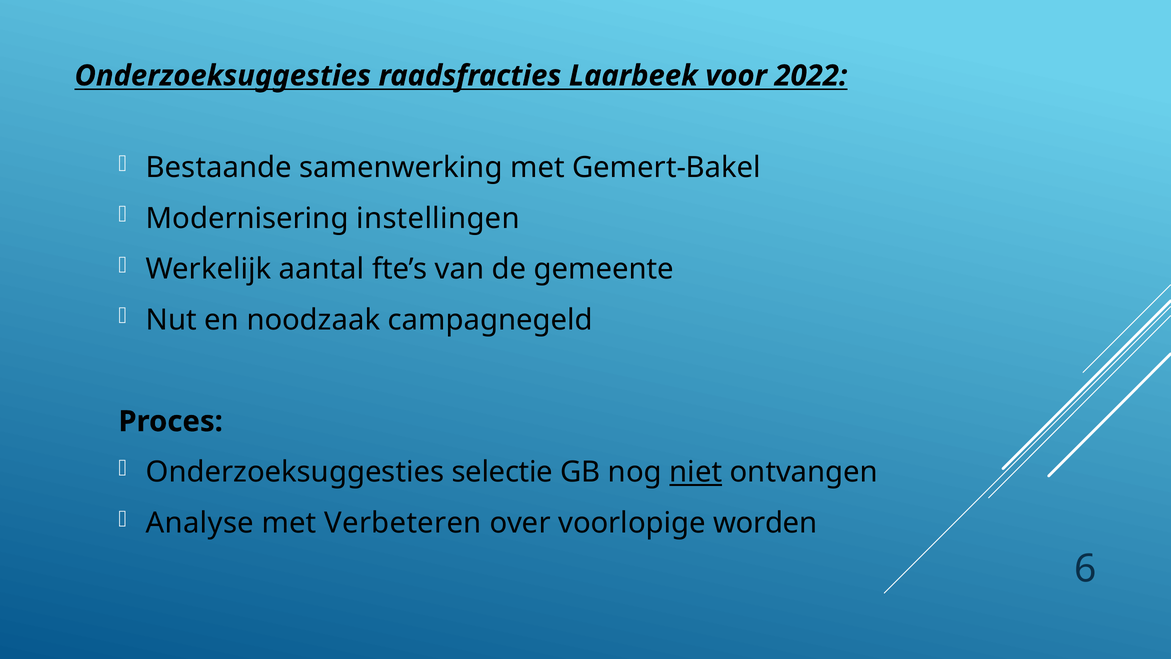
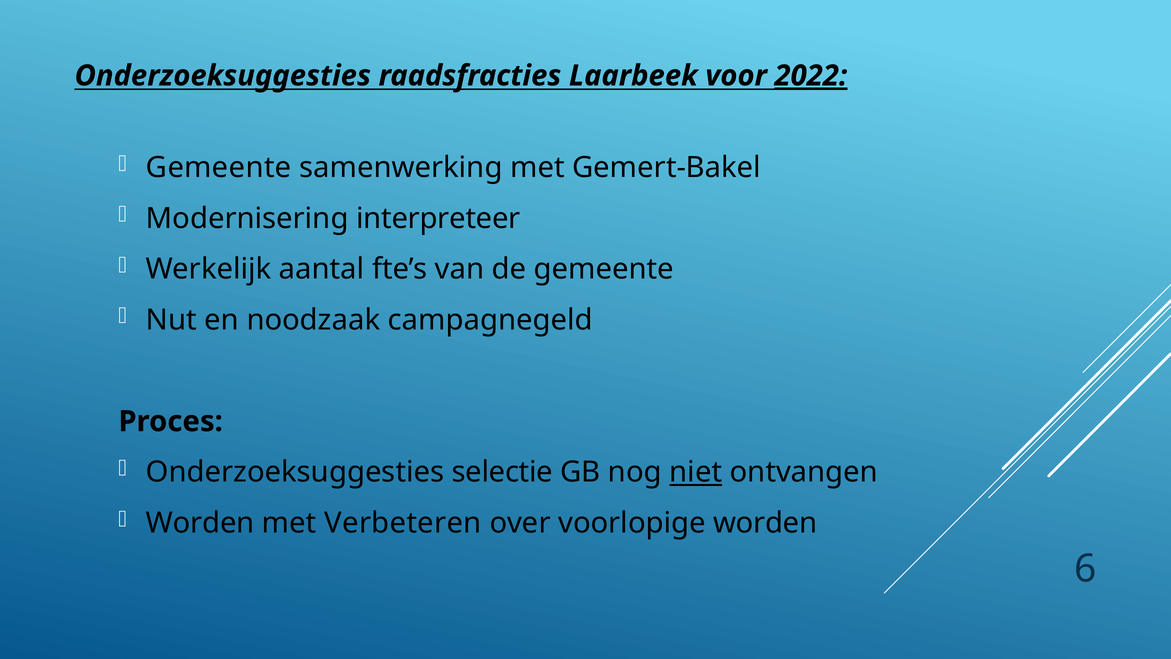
2022 underline: none -> present (811, 76)
Bestaande: Bestaande -> Gemeente (219, 168)
instellingen: instellingen -> interpreteer (438, 218)
Analyse: Analyse -> Worden (200, 523)
